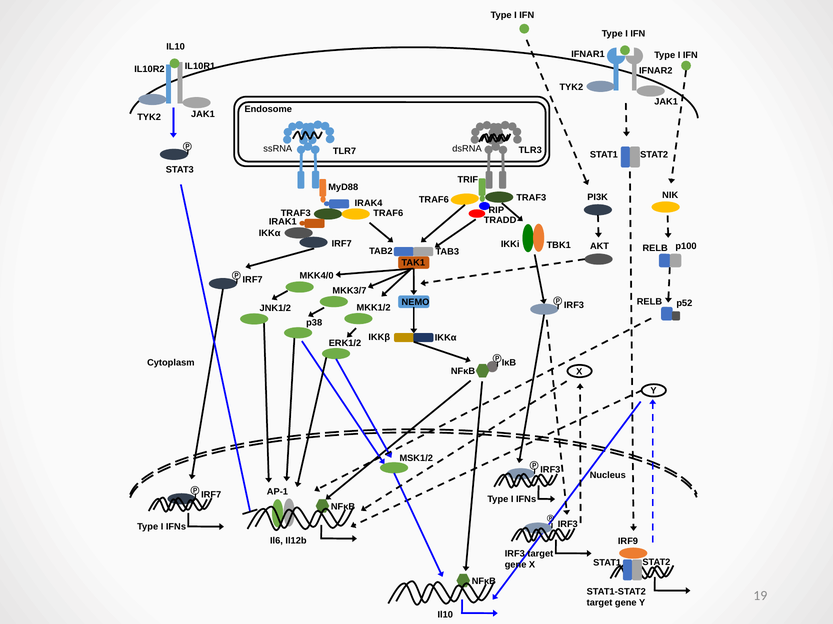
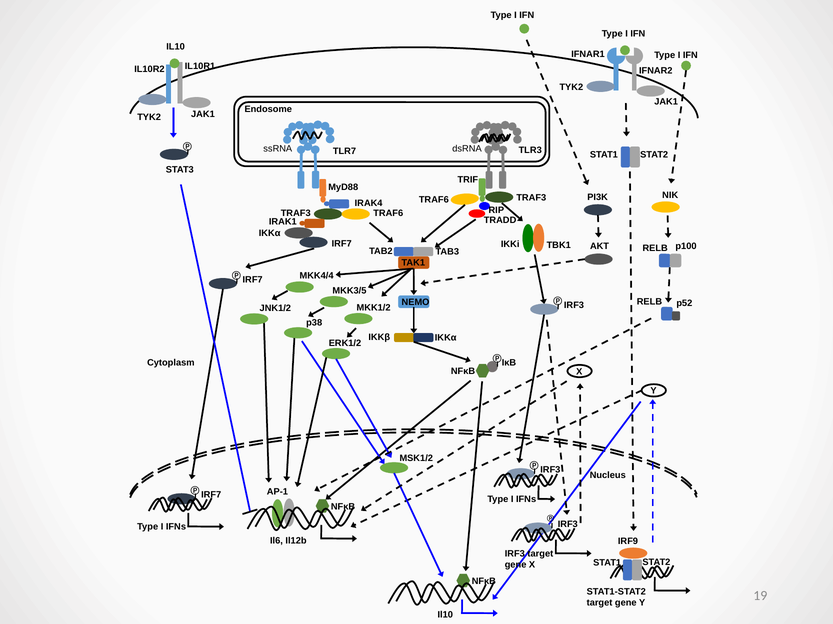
MKK4/0: MKK4/0 -> MKK4/4 (317, 276)
MKK3/7: MKK3/7 -> MKK3/5 (349, 291)
